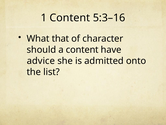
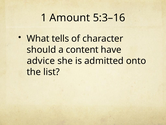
1 Content: Content -> Amount (70, 18)
that: that -> tells (60, 39)
